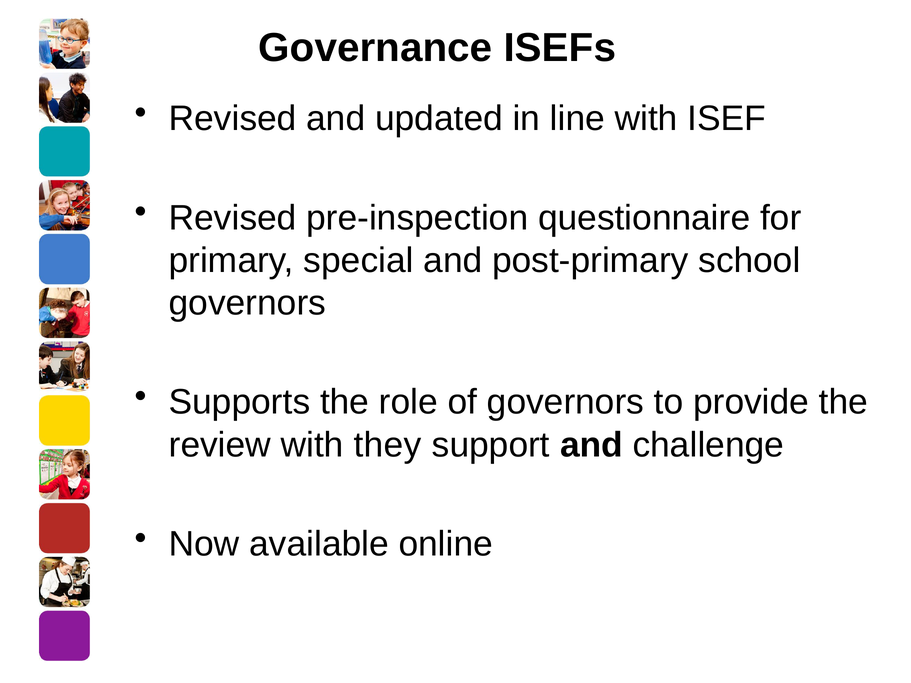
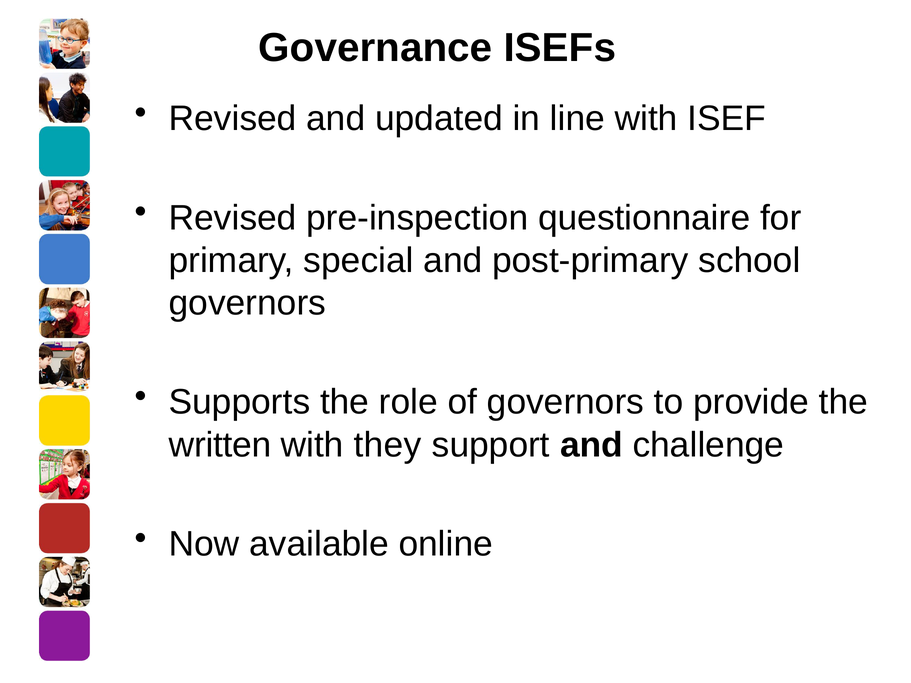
review: review -> written (220, 445)
